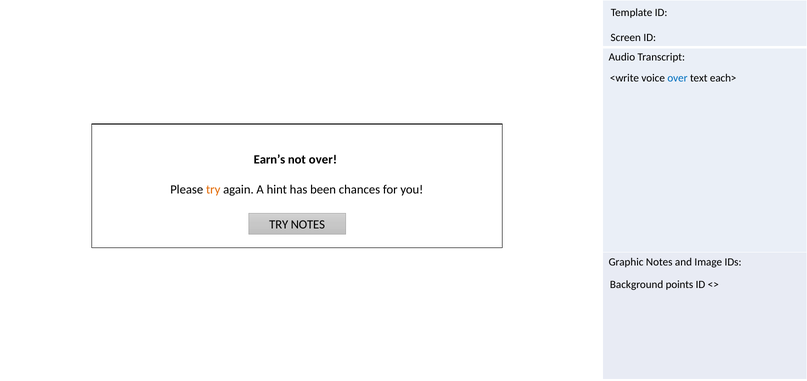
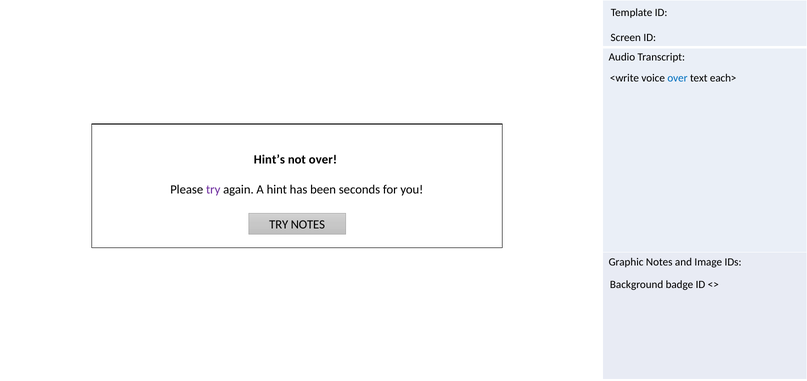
Earn’s: Earn’s -> Hint’s (269, 159)
try colour: orange -> purple (213, 190)
chances: chances -> seconds (359, 190)
points: points -> badge (679, 285)
